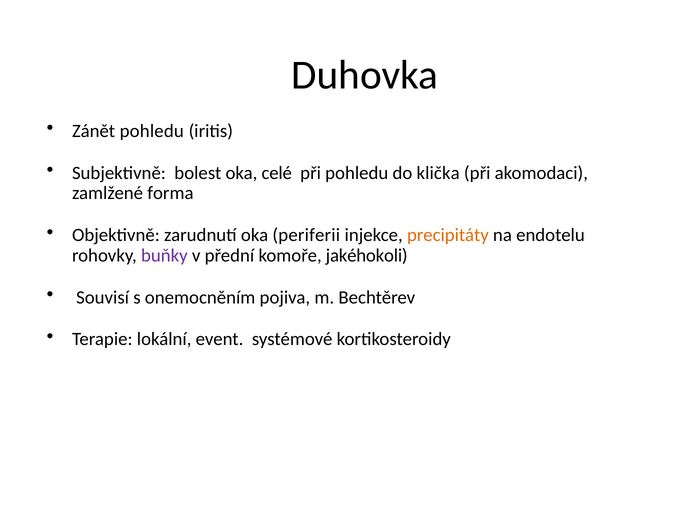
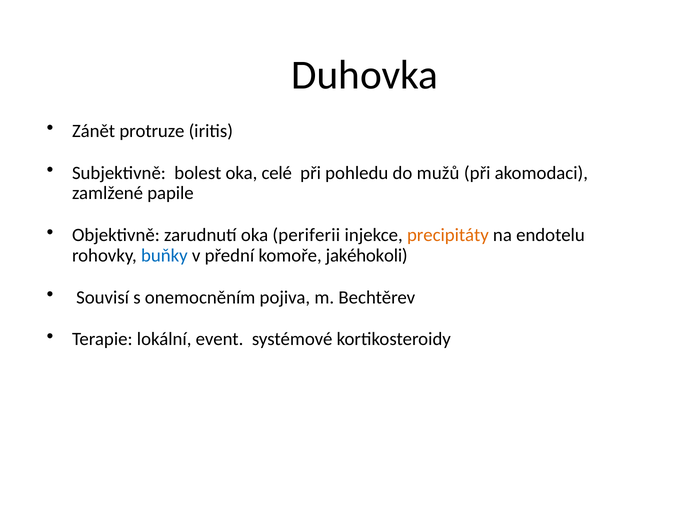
Zánět pohledu: pohledu -> protruze (152, 131)
klička: klička -> mužů (438, 173)
forma: forma -> papile (170, 193)
buňky colour: purple -> blue (164, 255)
